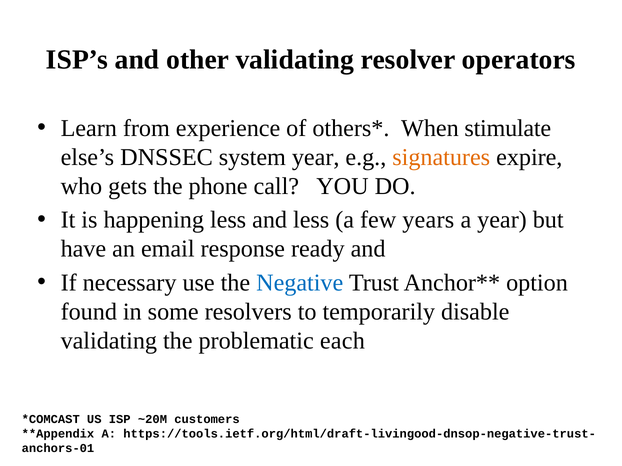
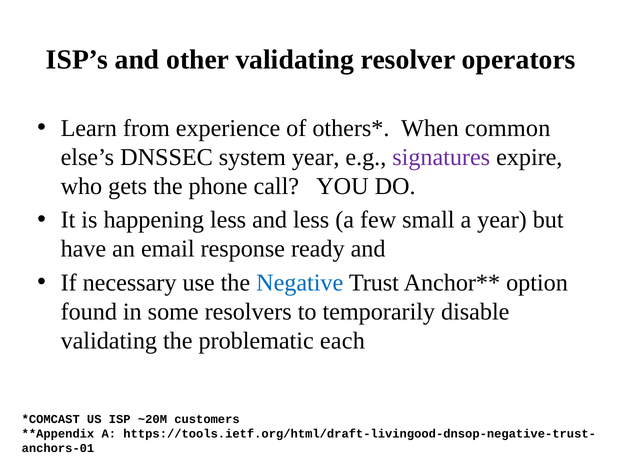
stimulate: stimulate -> common (508, 128)
signatures colour: orange -> purple (441, 157)
years: years -> small (428, 220)
